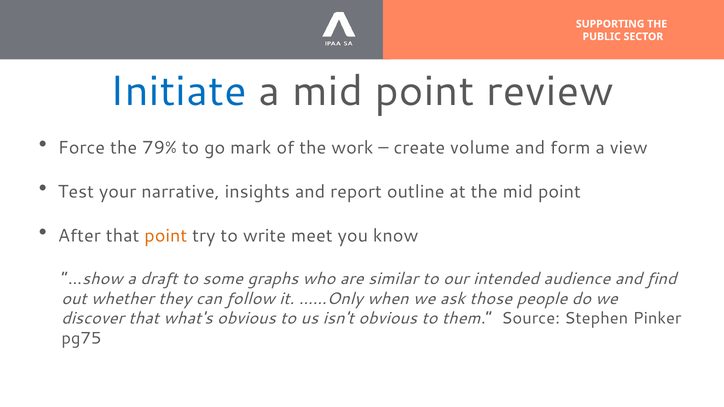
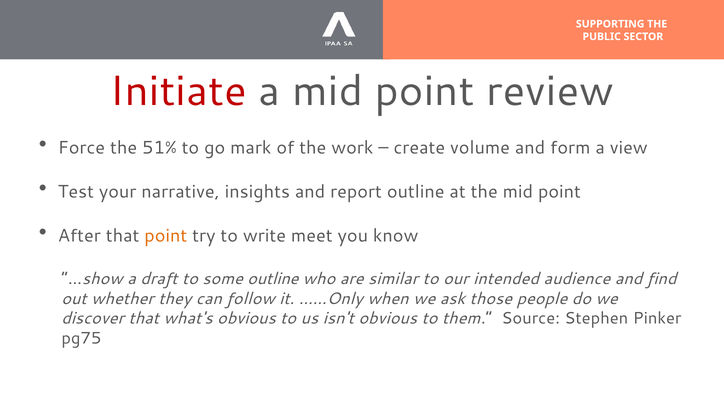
Initiate colour: blue -> red (178, 91)
79%: 79% -> 51% (159, 148)
some graphs: graphs -> outline (273, 279)
